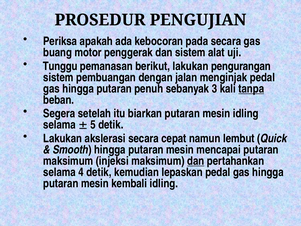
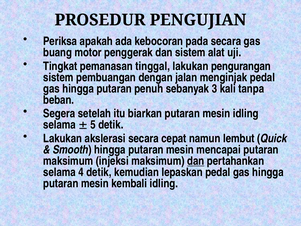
Tunggu: Tunggu -> Tingkat (60, 66)
berikut: berikut -> tinggal (153, 66)
tanpa underline: present -> none (251, 89)
